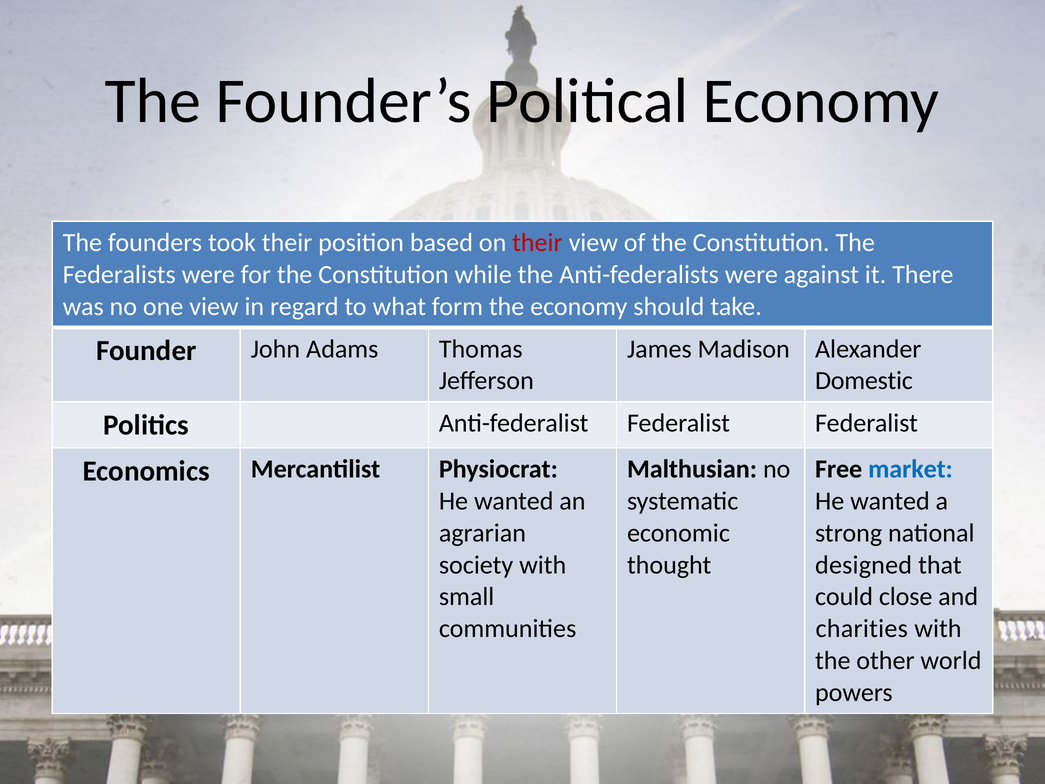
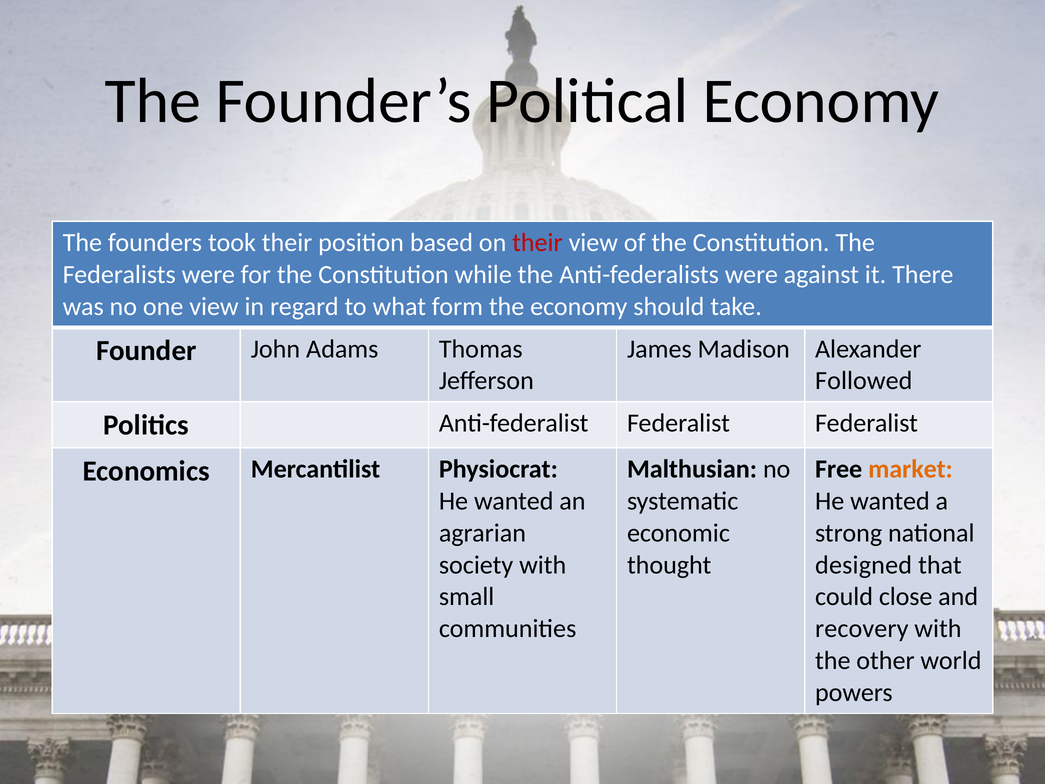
Domestic: Domestic -> Followed (864, 381)
market colour: blue -> orange (910, 469)
charities: charities -> recovery (862, 628)
